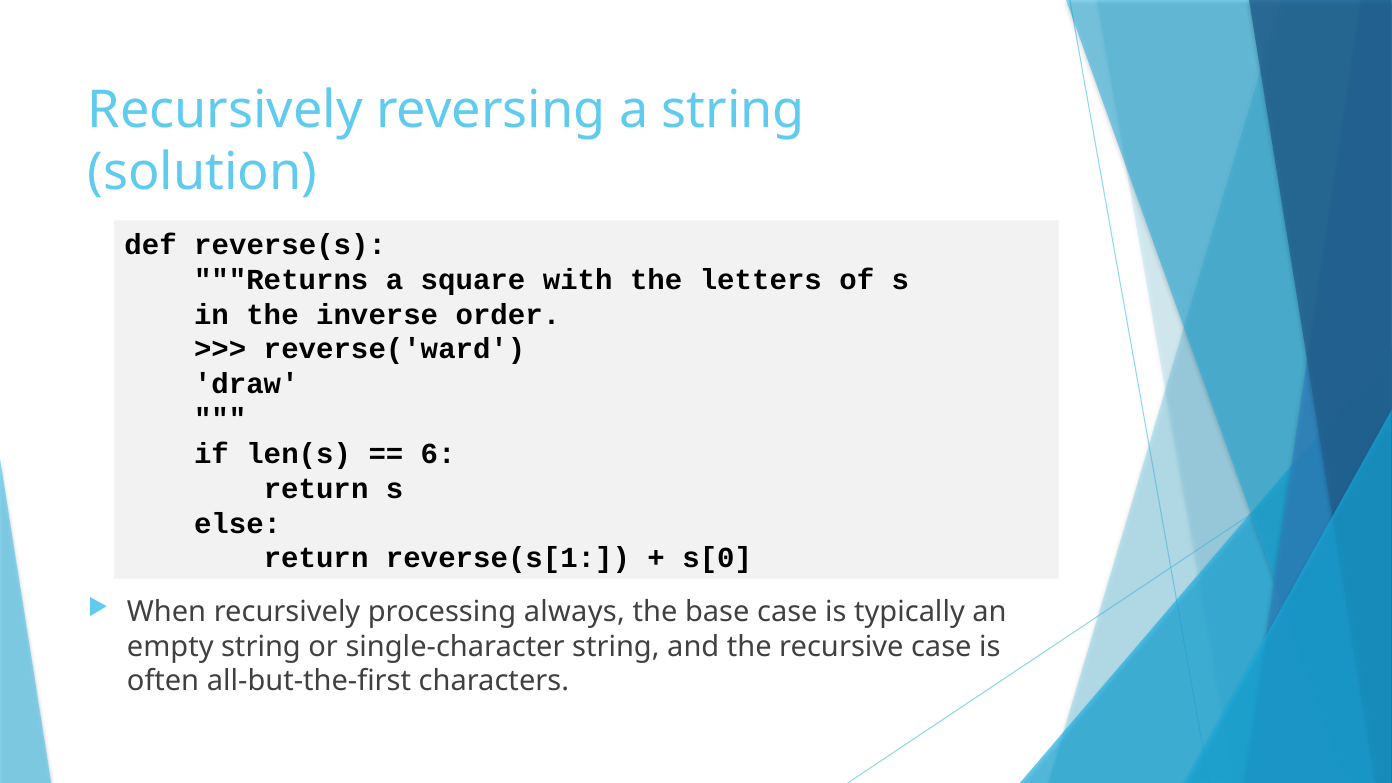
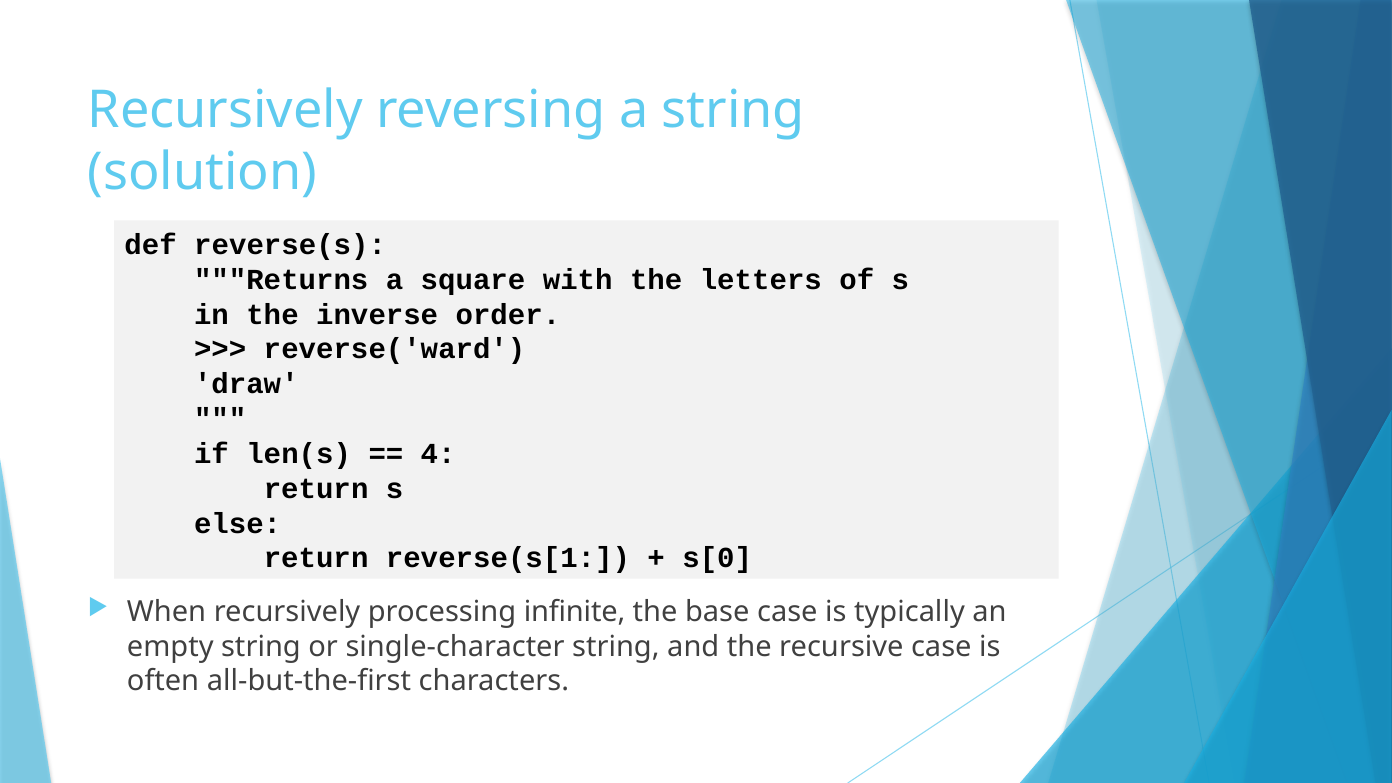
6: 6 -> 4 (438, 454)
always: always -> infinite (575, 612)
